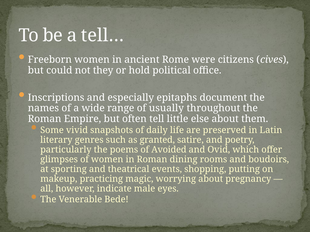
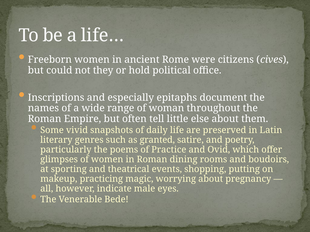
tell…: tell… -> life… (102, 35)
usually: usually -> woman (166, 108)
Avoided: Avoided -> Practice (169, 150)
